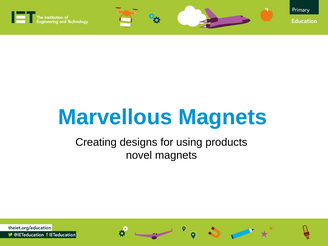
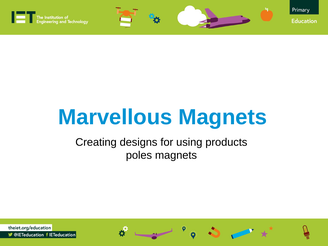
novel: novel -> poles (139, 155)
